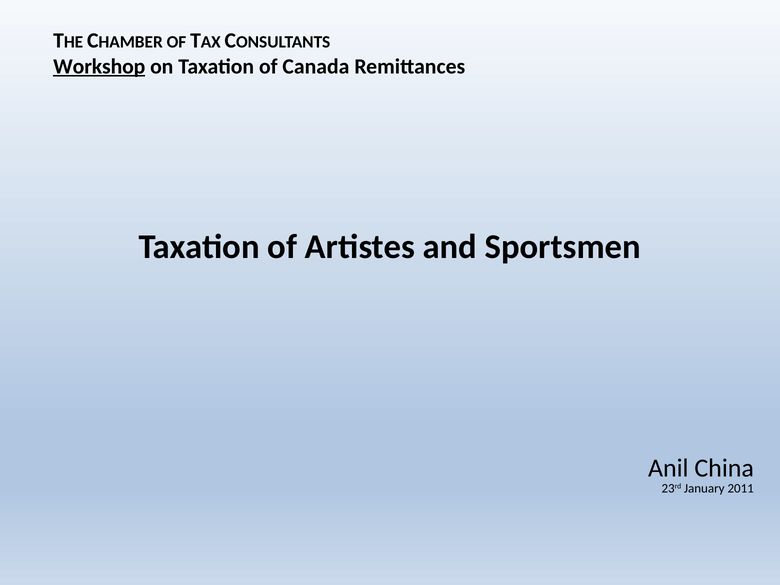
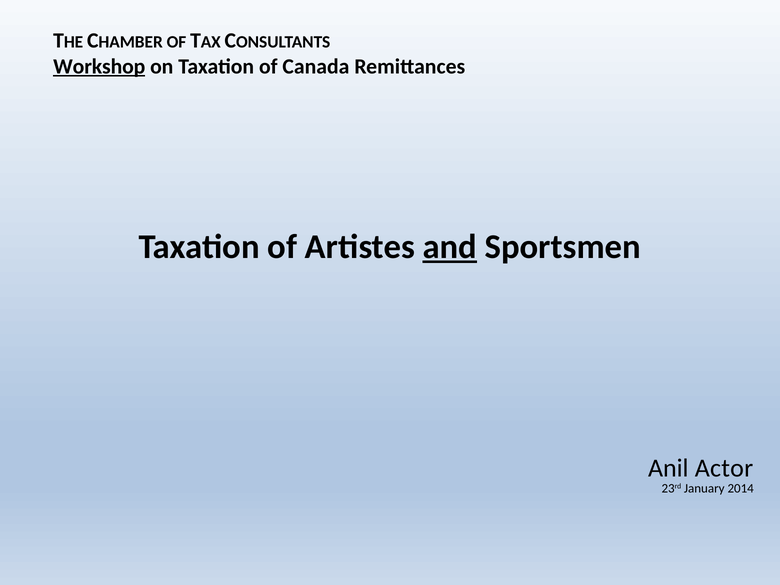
and underline: none -> present (450, 247)
China: China -> Actor (724, 468)
2011: 2011 -> 2014 (741, 488)
